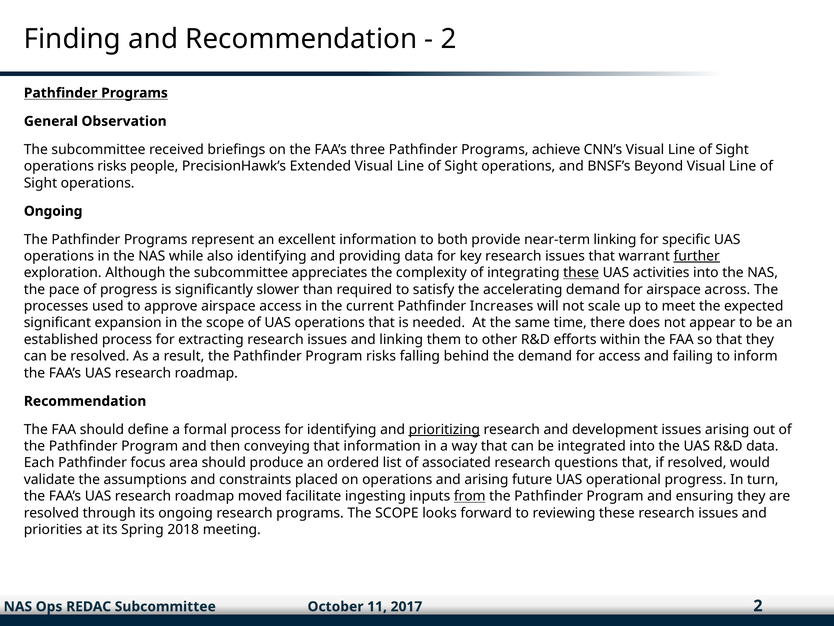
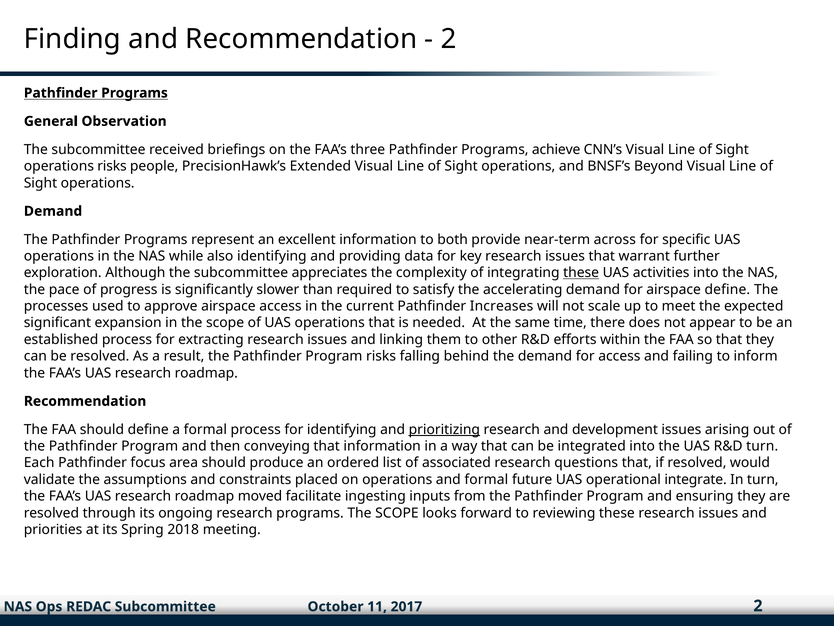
Ongoing: Ongoing -> Demand (53, 211)
near-term linking: linking -> across (615, 239)
further underline: present -> none (697, 256)
airspace across: across -> define (727, 289)
R&D data: data -> turn (762, 446)
and arising: arising -> formal (486, 479)
operational progress: progress -> integrate (696, 479)
from underline: present -> none (470, 496)
